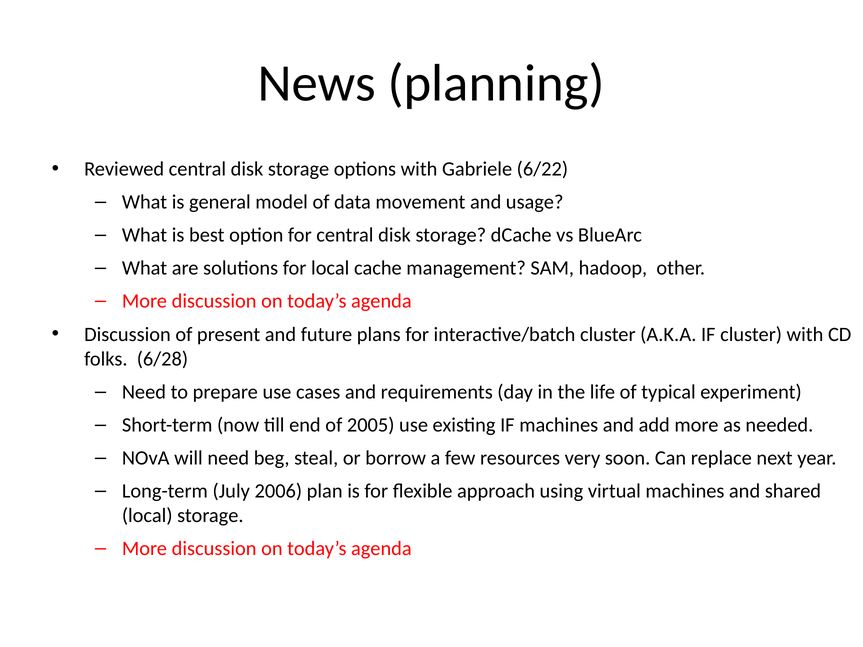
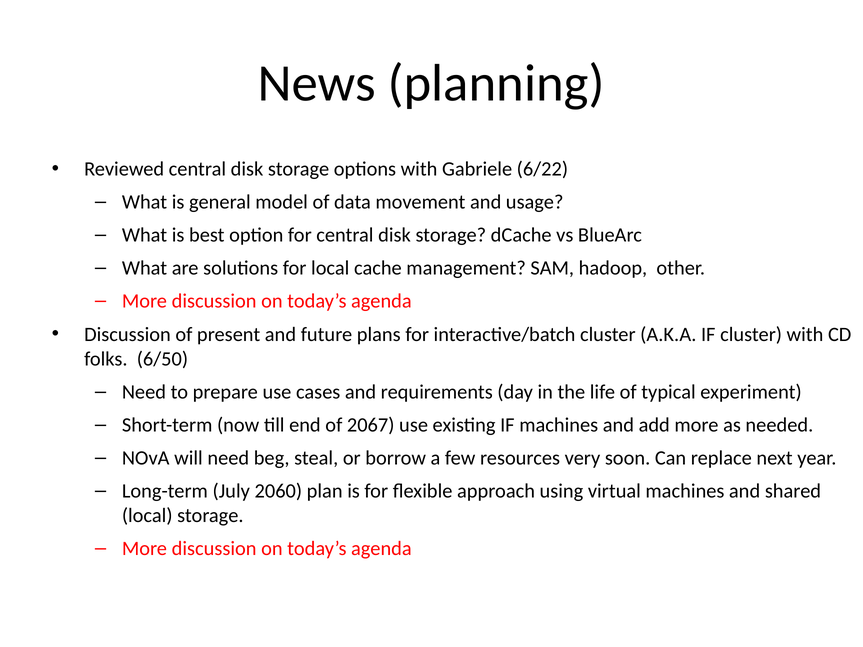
6/28: 6/28 -> 6/50 (162, 359)
2005: 2005 -> 2067 (371, 425)
2006: 2006 -> 2060 (278, 491)
